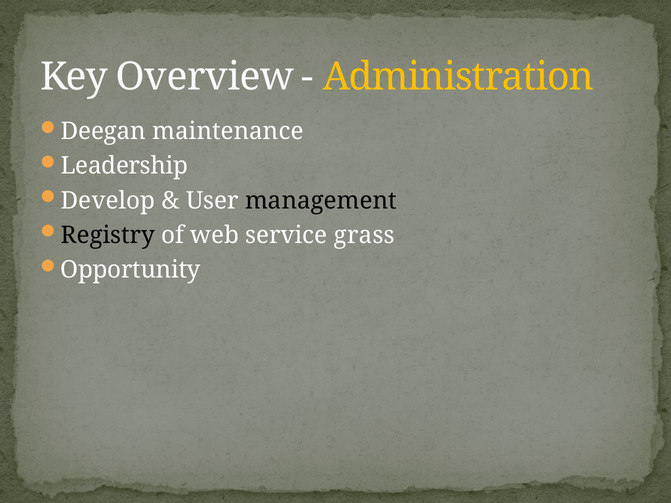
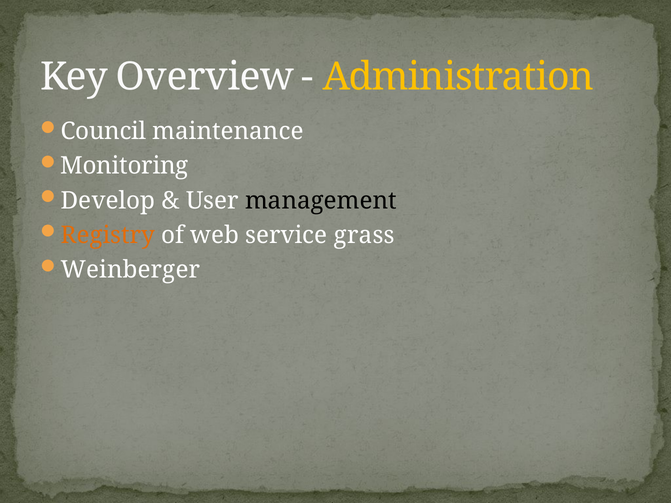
Deegan: Deegan -> Council (103, 131)
Leadership: Leadership -> Monitoring (124, 166)
Registry colour: black -> orange (108, 235)
Opportunity: Opportunity -> Weinberger (130, 270)
